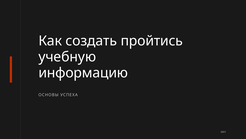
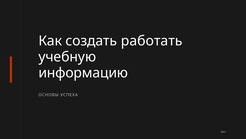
пройтись: пройтись -> работать (152, 41)
